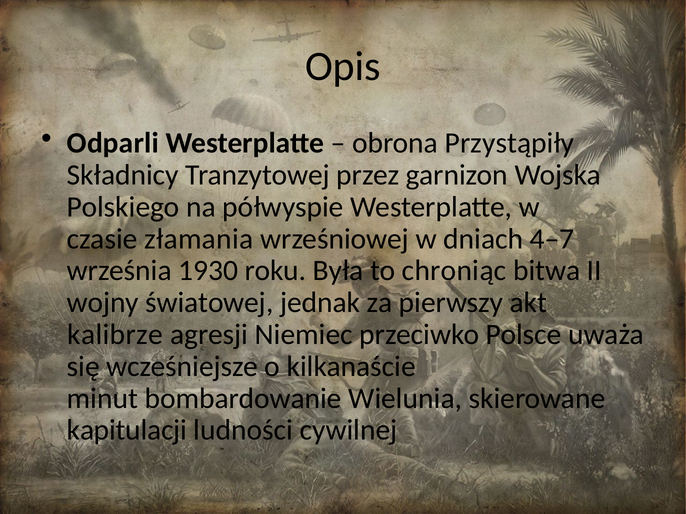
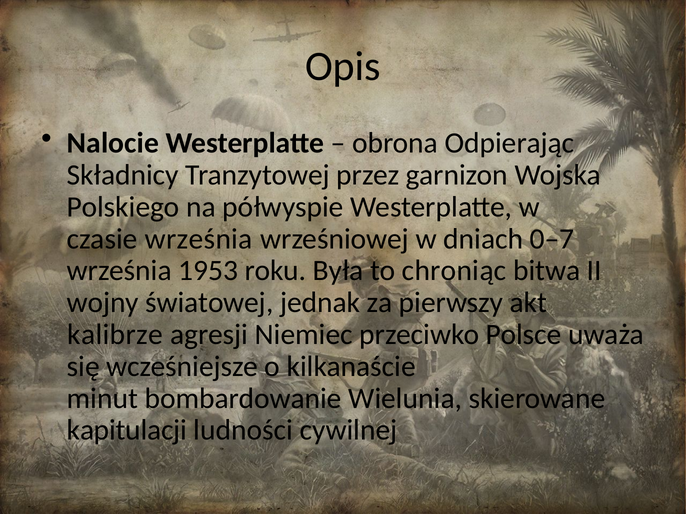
Odparli: Odparli -> Nalocie (113, 143)
Przystąpiły: Przystąpiły -> Odpierając (510, 143)
czasie złamania: złamania -> września (199, 239)
4–7: 4–7 -> 0–7 (552, 239)
1930: 1930 -> 1953 (208, 271)
